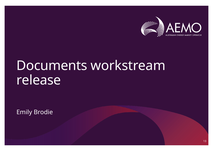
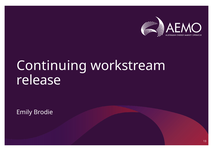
Documents: Documents -> Continuing (52, 66)
